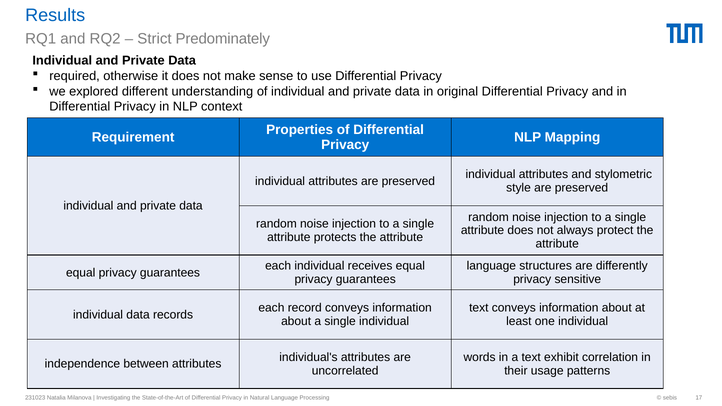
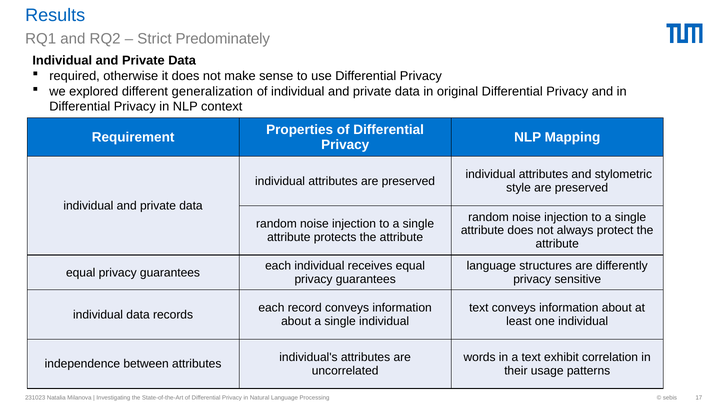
understanding: understanding -> generalization (212, 91)
